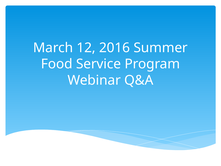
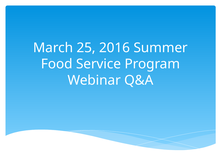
12: 12 -> 25 (86, 48)
